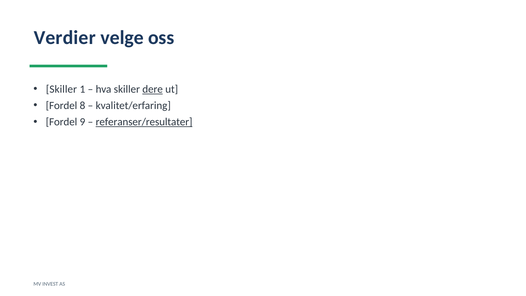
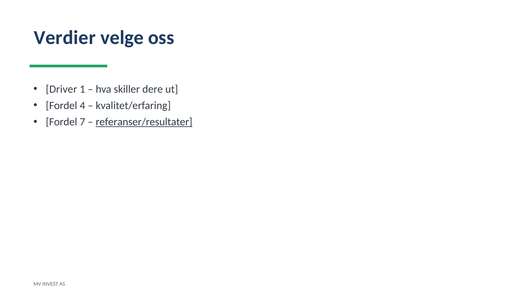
Skiller: Skiller -> Driver (61, 89)
dere underline: present -> none (153, 89)
8: 8 -> 4 (82, 106)
9: 9 -> 7 (82, 122)
